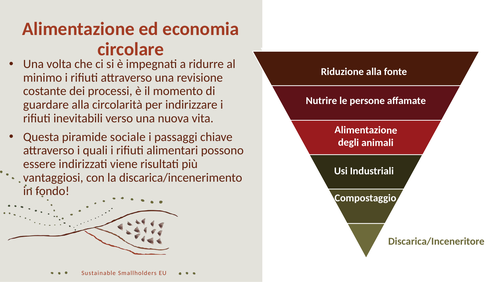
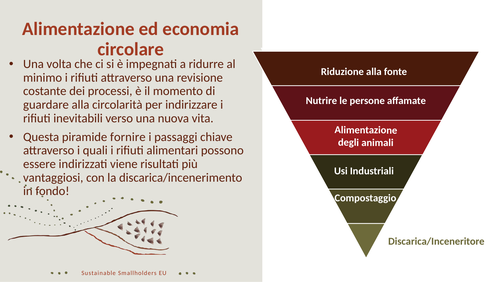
sociale: sociale -> fornire (128, 137)
